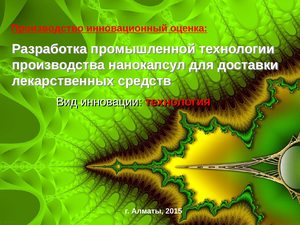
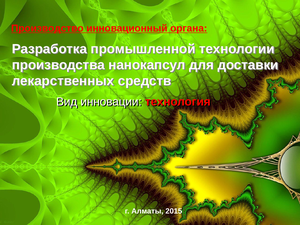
оценка: оценка -> органа (189, 28)
